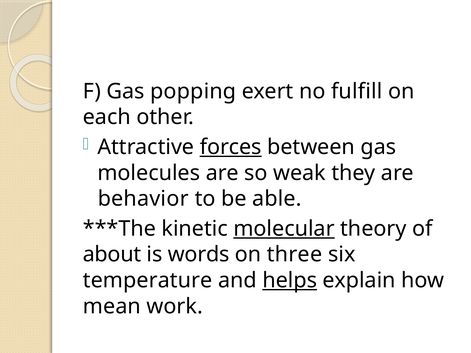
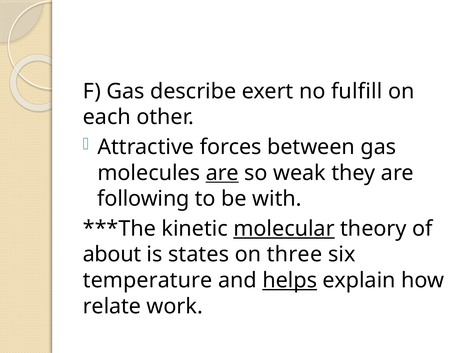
popping: popping -> describe (193, 91)
forces underline: present -> none (231, 147)
are underline: none -> present (222, 173)
behavior: behavior -> following (143, 199)
able: able -> with (277, 199)
words: words -> states (199, 255)
mean: mean -> relate (112, 306)
